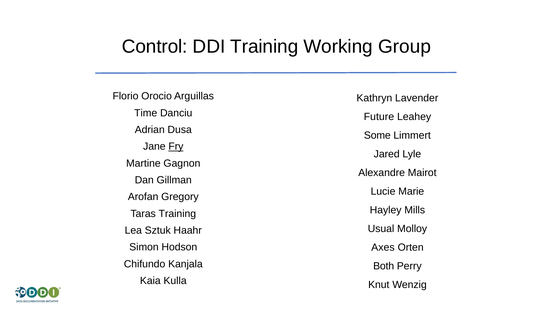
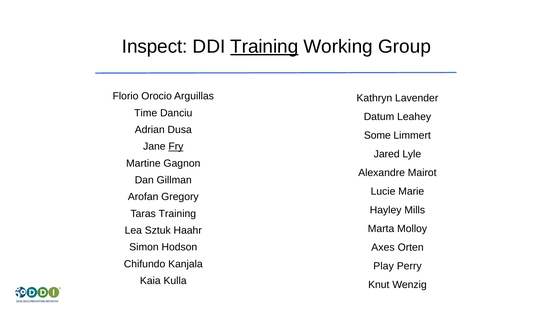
Control: Control -> Inspect (155, 47)
Training underline: none -> present (264, 47)
Future: Future -> Datum (379, 117)
Usual: Usual -> Marta (381, 229)
Both: Both -> Play (384, 266)
